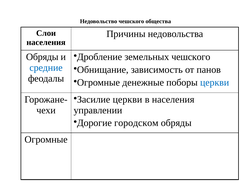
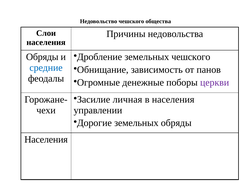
церкви colour: blue -> purple (215, 83)
Засилие церкви: церкви -> личная (127, 100)
Дорогие городском: городском -> земельных (136, 123)
Огромные: Огромные -> Населения (46, 140)
